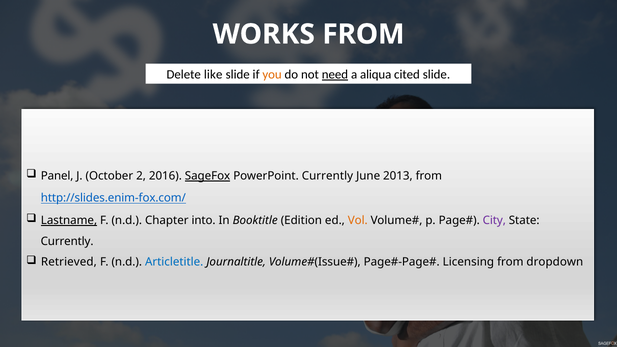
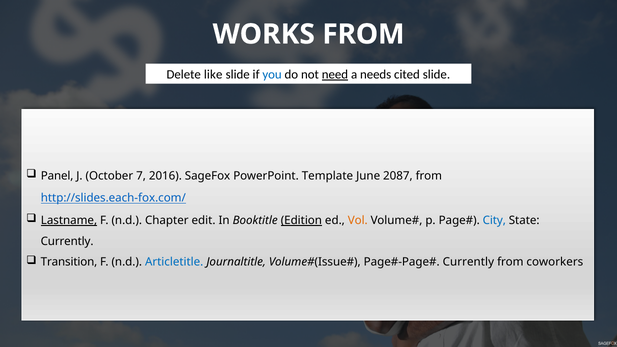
you colour: orange -> blue (272, 75)
aliqua: aliqua -> needs (376, 75)
2: 2 -> 7 (141, 176)
SageFox underline: present -> none (208, 176)
PowerPoint Currently: Currently -> Template (327, 176)
2013: 2013 -> 2087 (398, 176)
http://slides.enim-fox.com/: http://slides.enim-fox.com/ -> http://slides.each-fox.com/ (113, 198)
into: into -> edit (204, 221)
Edition underline: none -> present (301, 221)
City colour: purple -> blue (494, 221)
Retrieved: Retrieved -> Transition (69, 262)
Licensing: Licensing -> Currently (468, 262)
dropdown: dropdown -> coworkers (555, 262)
